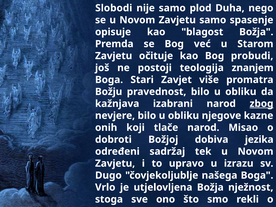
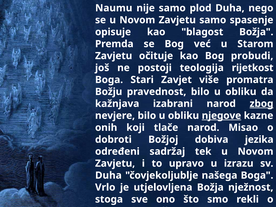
Slobodi: Slobodi -> Naumu (114, 8)
znanjem: znanjem -> rijetkost (253, 68)
njegove underline: none -> present (221, 116)
Dugo: Dugo -> Duha (108, 175)
